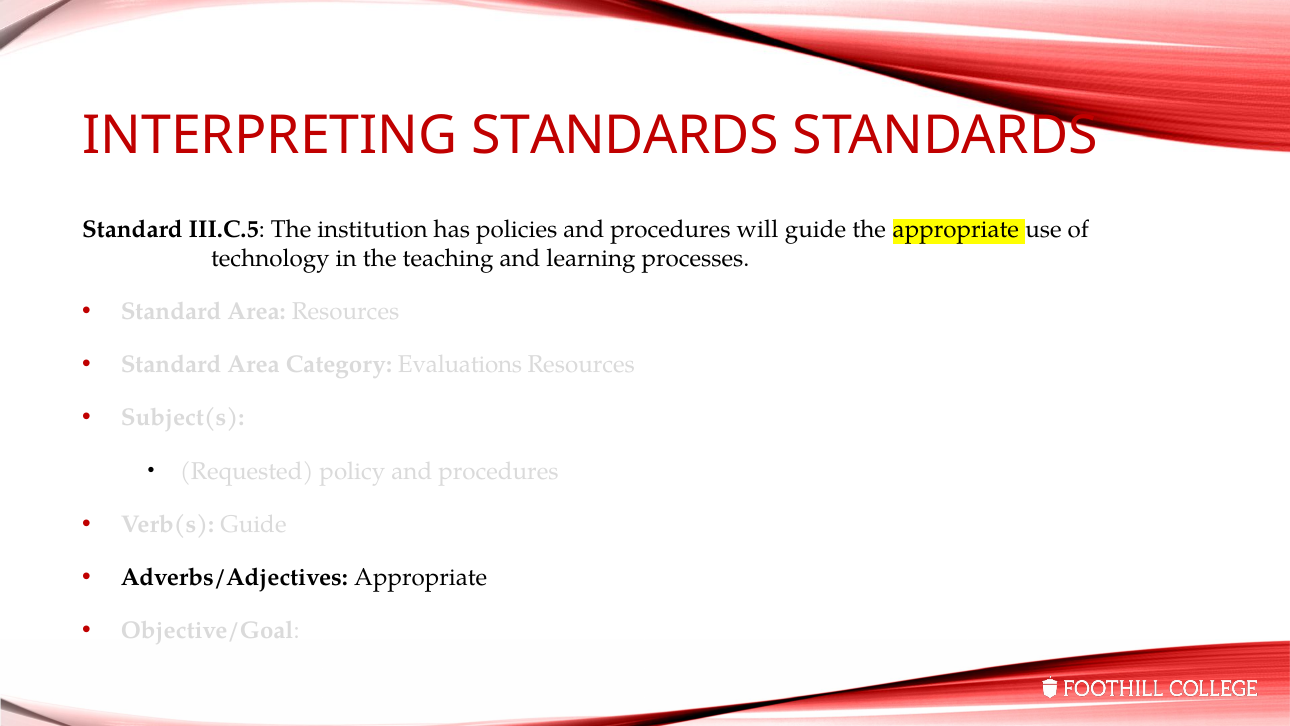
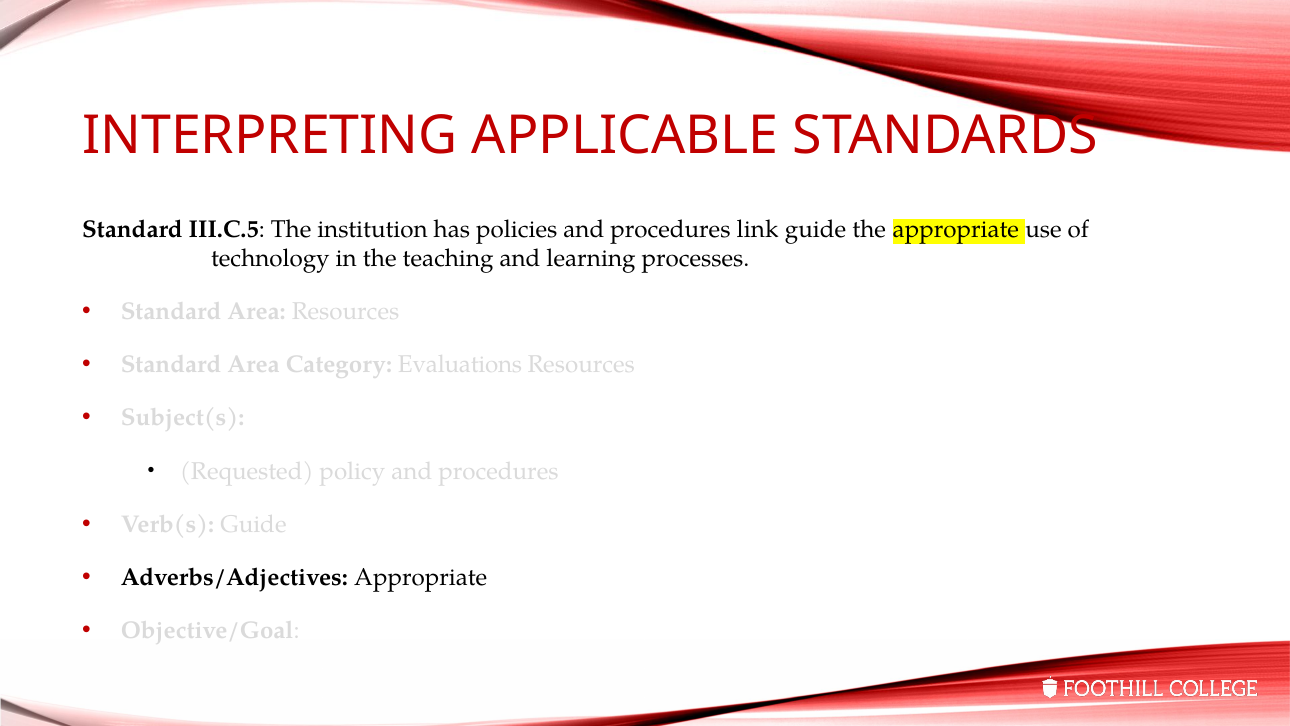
INTERPRETING STANDARDS: STANDARDS -> APPLICABLE (625, 136)
will: will -> link (758, 229)
